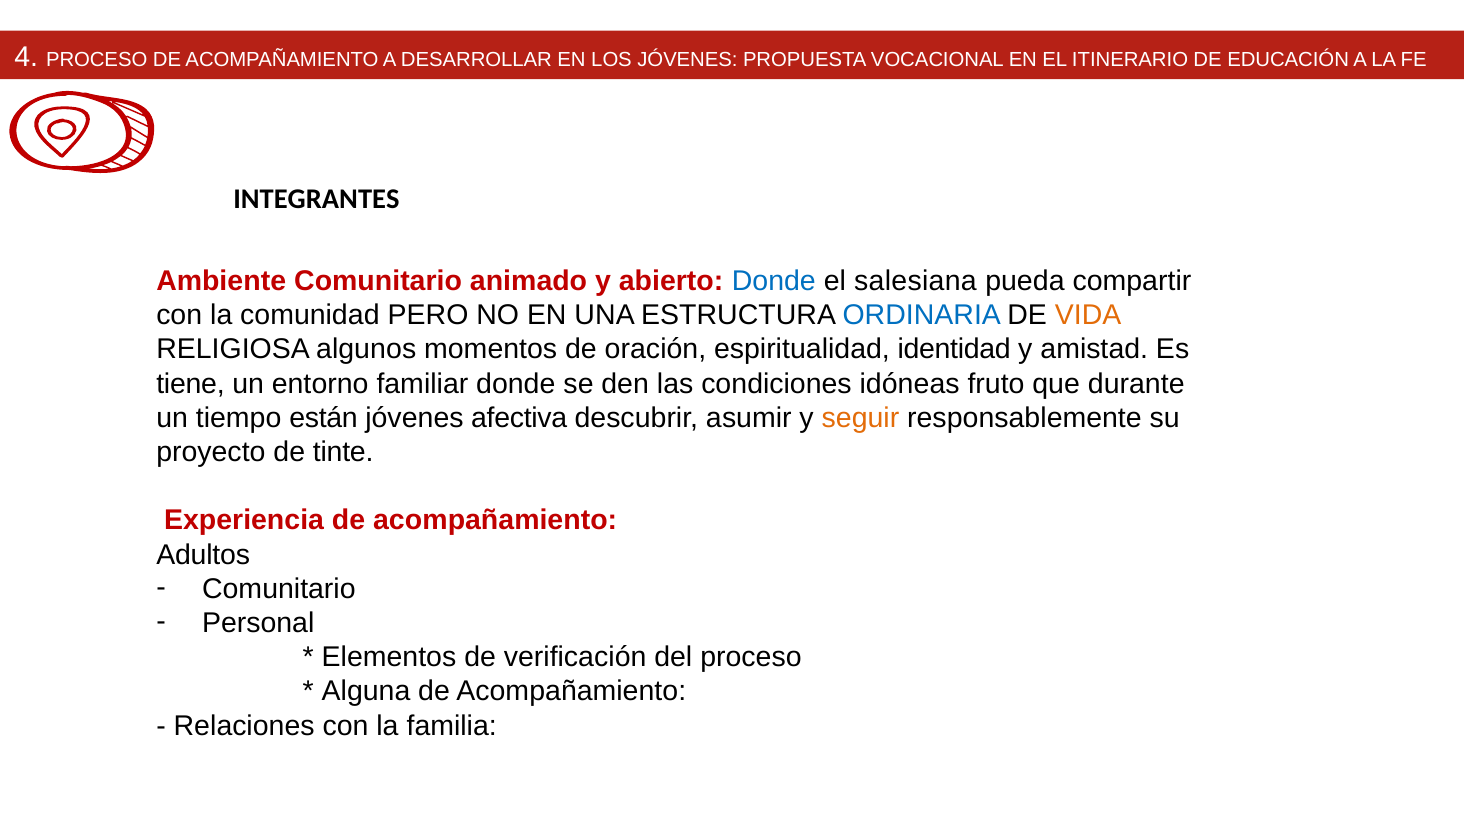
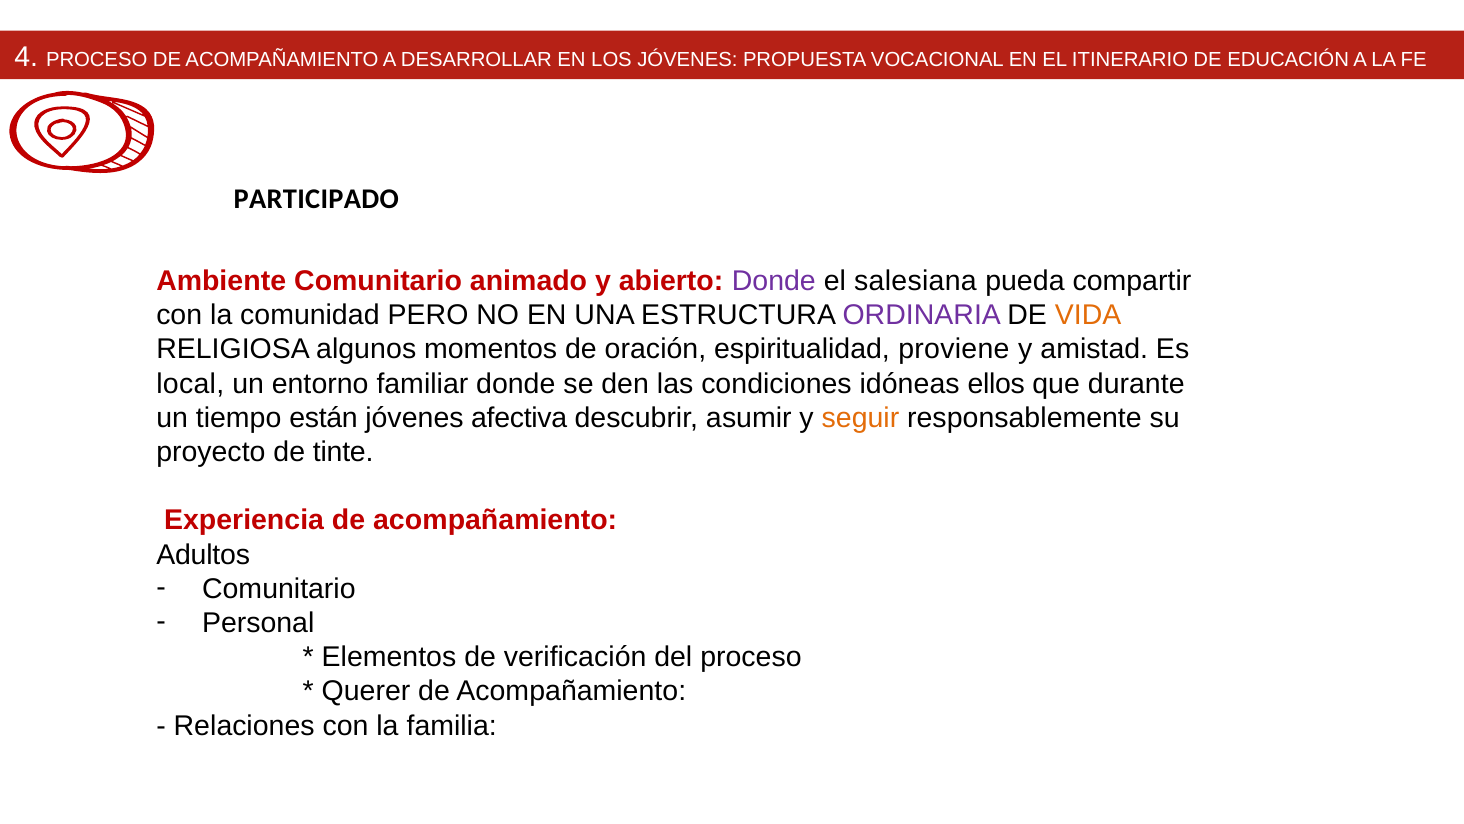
INTEGRANTES: INTEGRANTES -> PARTICIPADO (316, 199)
Donde colour: blue -> purple (774, 281)
ORDINARIA colour: blue -> purple (922, 315)
identidad: identidad -> proviene (954, 349)
tiene: tiene -> local (190, 383)
fruto: fruto -> ellos (996, 383)
Alguna: Alguna -> Querer (366, 691)
